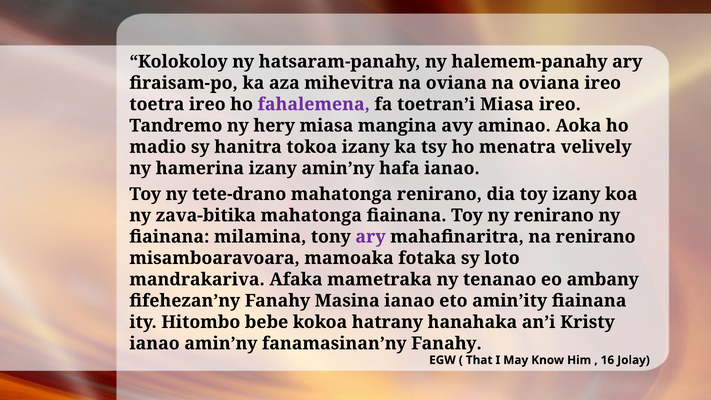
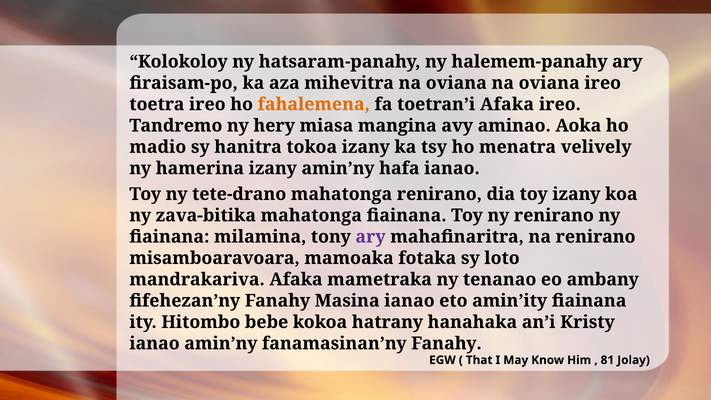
fahalemena colour: purple -> orange (314, 104)
toetran’i Miasa: Miasa -> Afaka (507, 104)
16: 16 -> 81 (607, 360)
